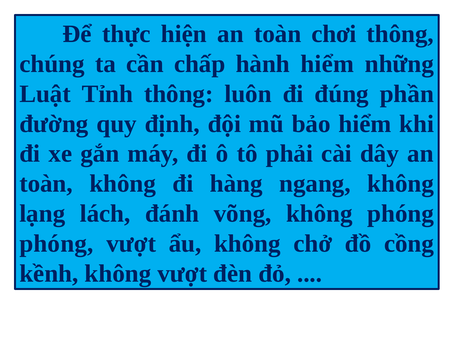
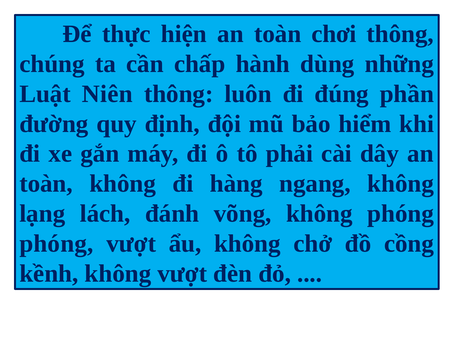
hành hiểm: hiểm -> dùng (327, 64)
Tỉnh: Tỉnh -> Niên (107, 94)
